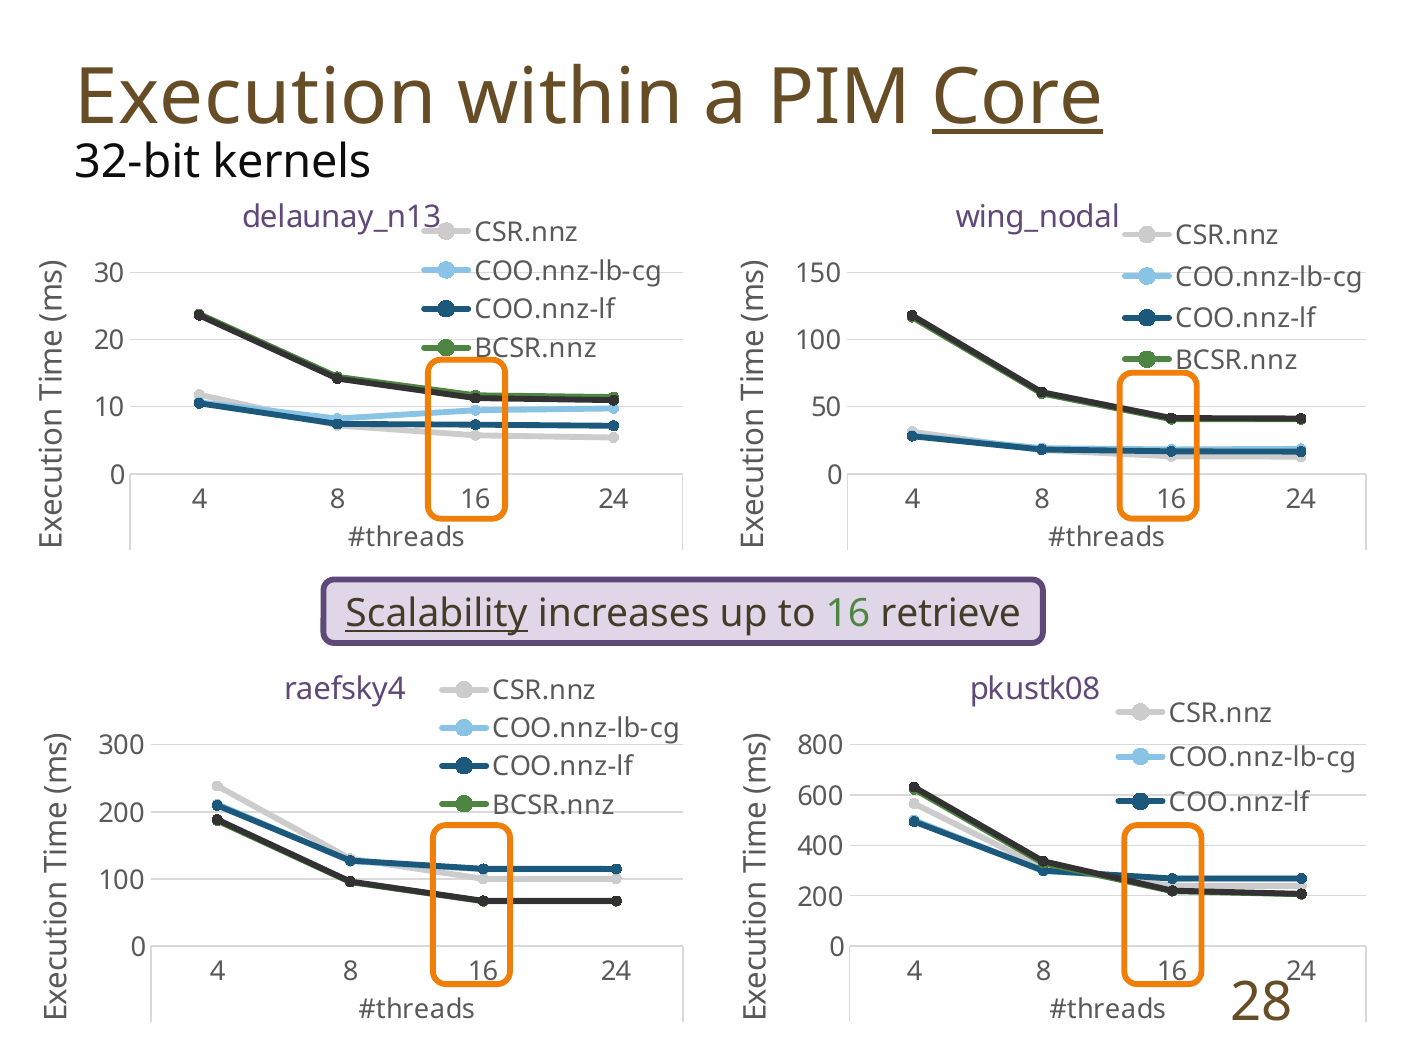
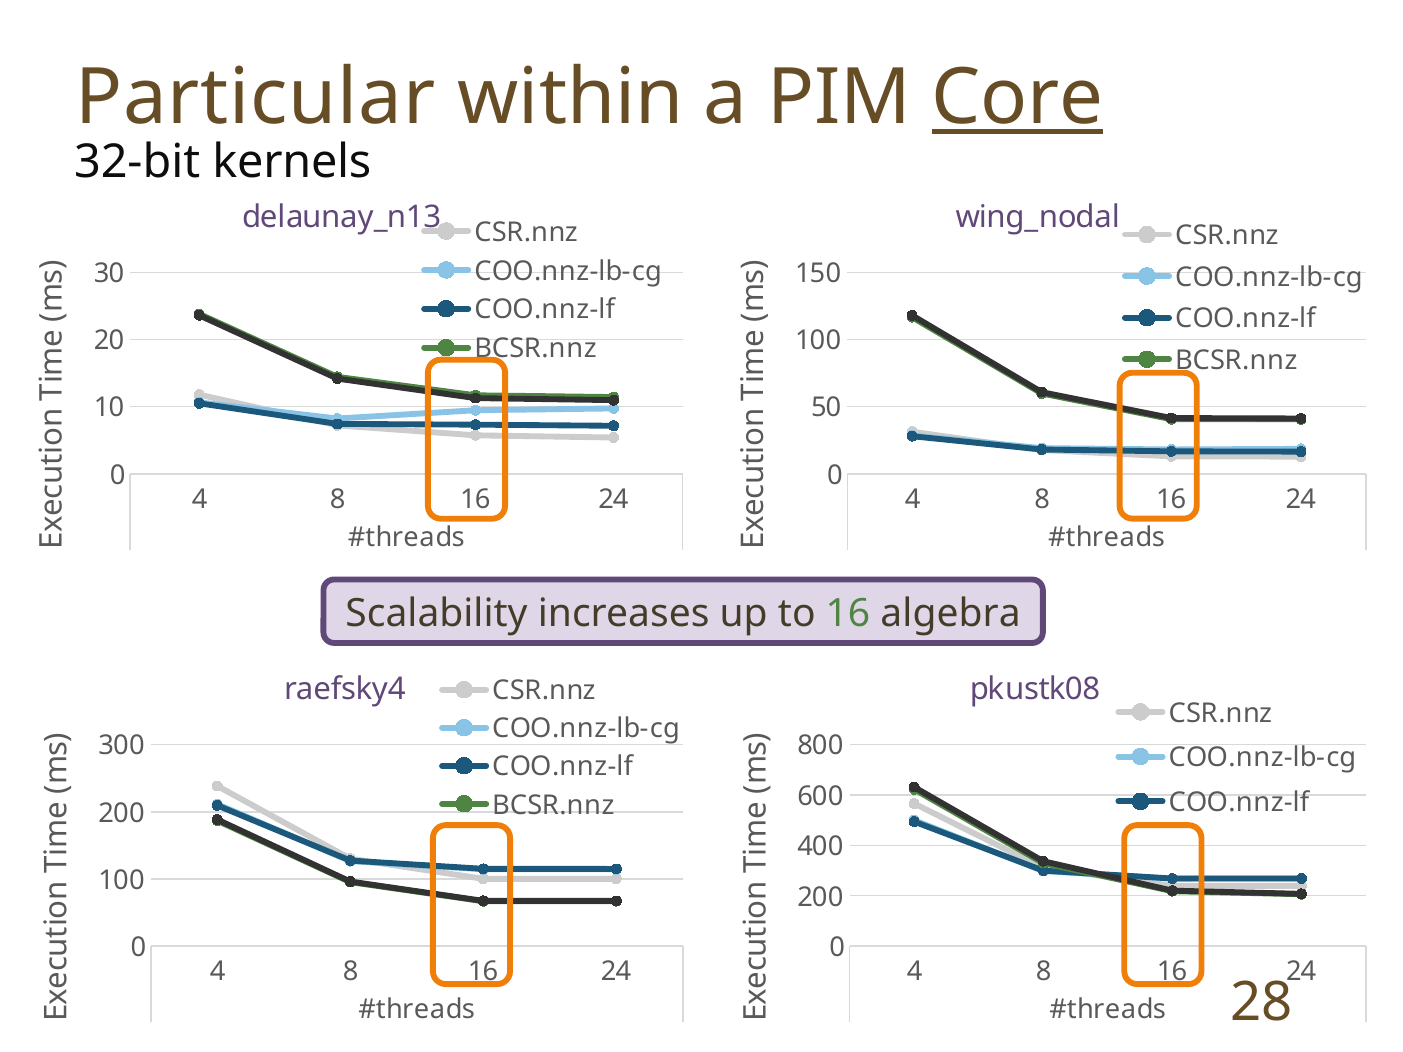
Execution: Execution -> Particular (255, 98)
Scalability underline: present -> none (437, 614)
retrieve: retrieve -> algebra (951, 614)
